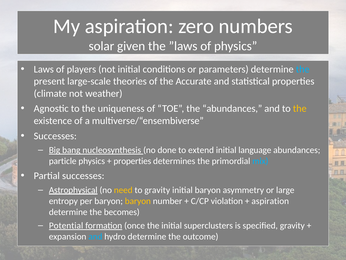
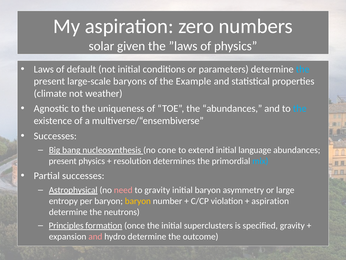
players: players -> default (81, 69)
theories: theories -> baryons (130, 81)
Accurate: Accurate -> Example (194, 81)
the colour: yellow -> light blue (300, 108)
done: done -> cone (167, 150)
particle: particle -> present (63, 161)
properties: properties -> resolution (132, 161)
need colour: yellow -> pink (123, 190)
becomes: becomes -> neutrons (122, 212)
Potential: Potential -> Principles (66, 225)
and colour: light blue -> pink (95, 236)
